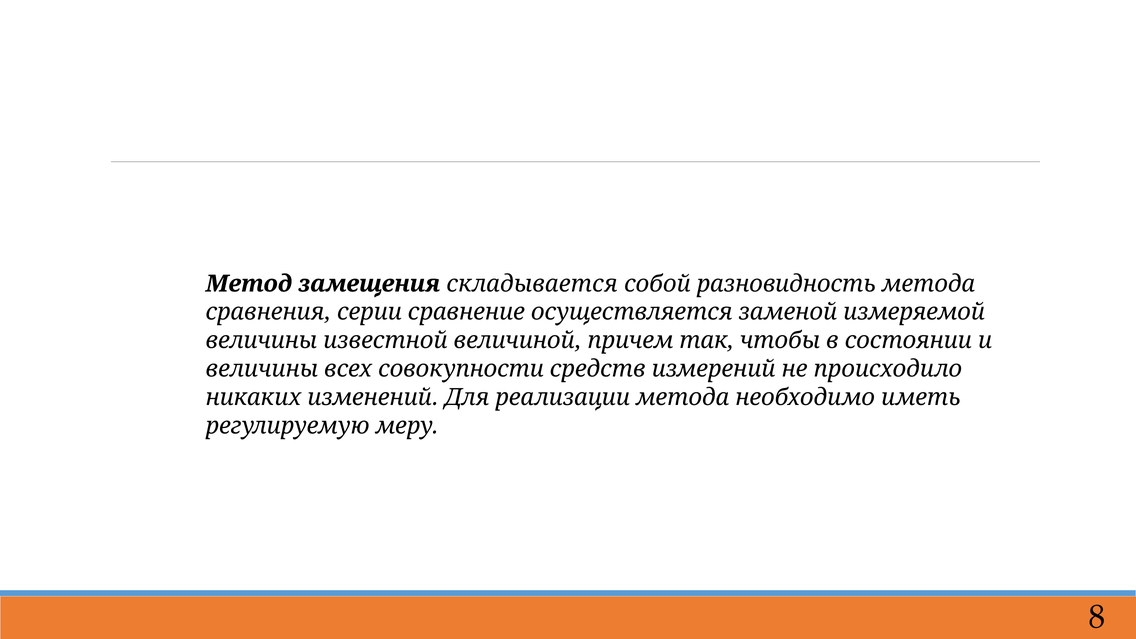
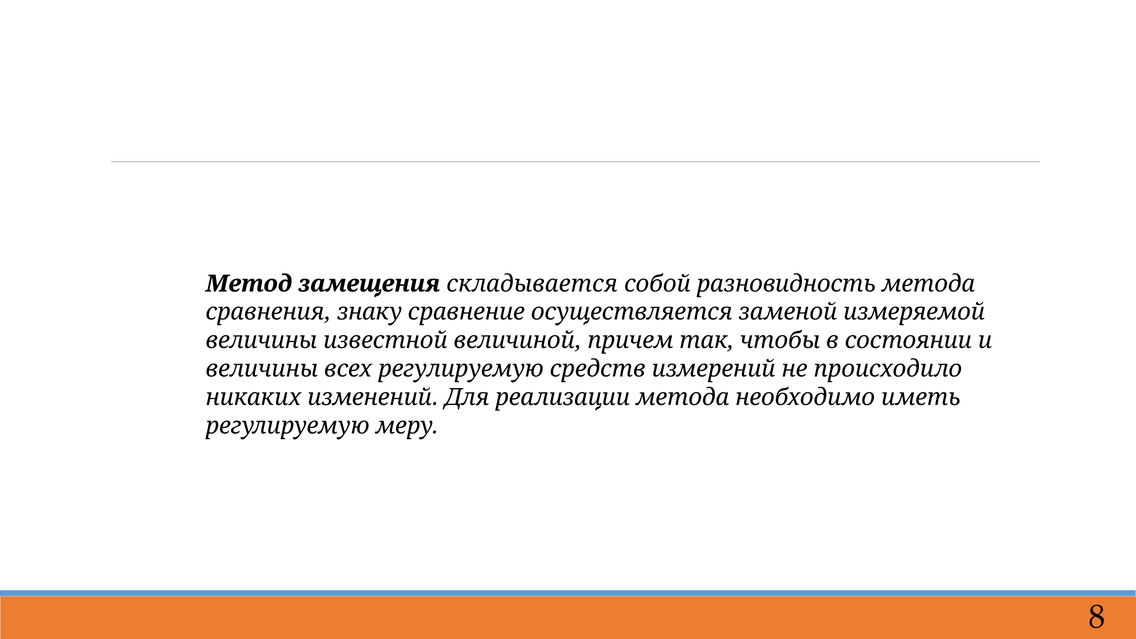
серии: серии -> знаку (370, 312)
всех совокупности: совокупности -> регулируемую (461, 369)
